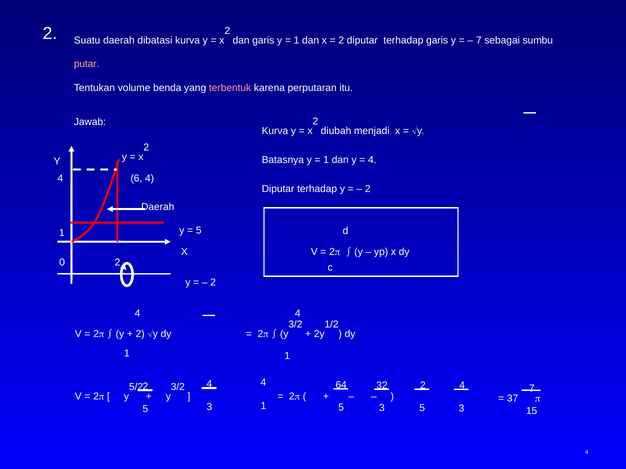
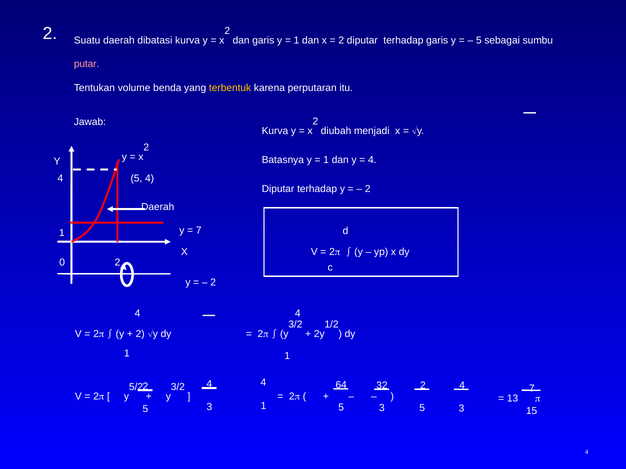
7: 7 -> 5 (479, 40)
terbentuk colour: pink -> yellow (230, 88)
6: 6 -> 5 (136, 179)
5: 5 -> 7 (199, 231)
37: 37 -> 13 (513, 399)
